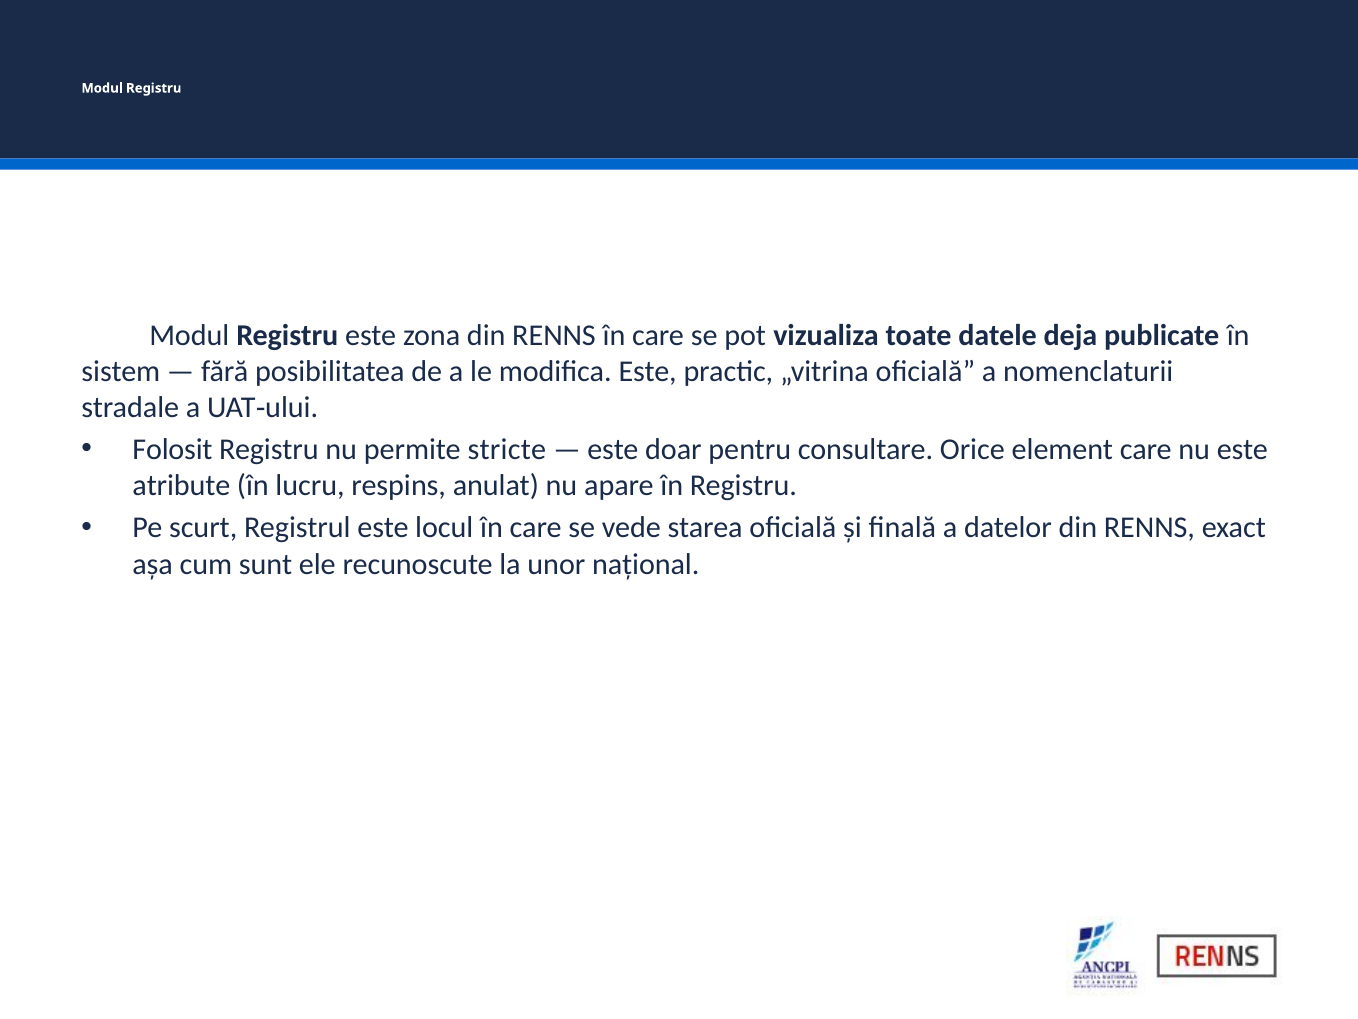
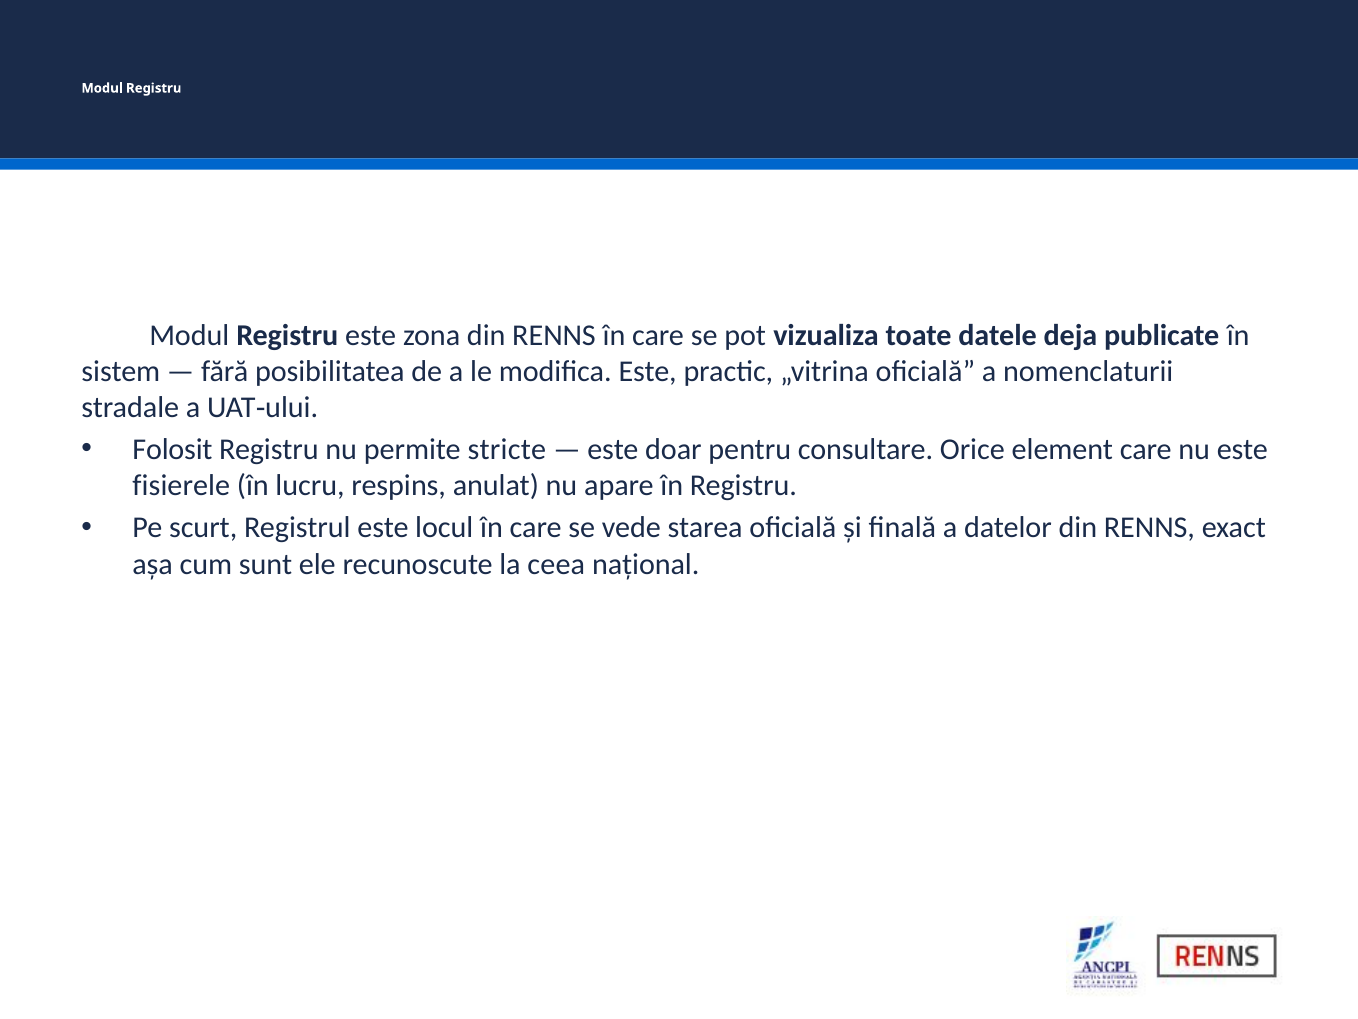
atribute: atribute -> fisierele (181, 486)
unor: unor -> ceea (556, 564)
